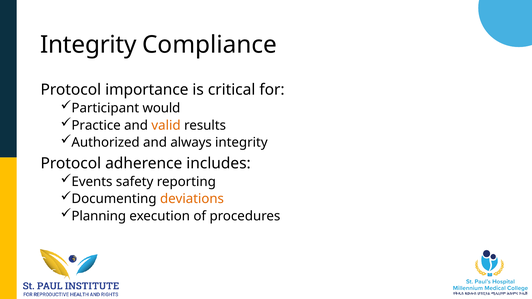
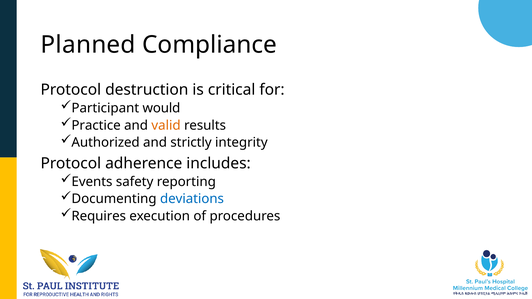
Integrity: Integrity -> Planned (88, 45)
importance: importance -> destruction (147, 90)
always: always -> strictly (191, 143)
deviations colour: orange -> blue (192, 199)
Planning: Planning -> Requires (99, 216)
